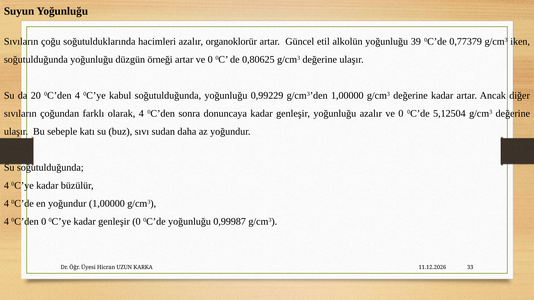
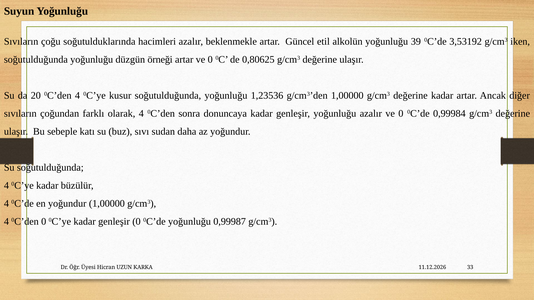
organoklorür: organoklorür -> beklenmekle (231, 42)
0,77379: 0,77379 -> 3,53192 (466, 42)
kabul: kabul -> kusur (120, 96)
0,99229: 0,99229 -> 1,23536 (267, 96)
5,12504: 5,12504 -> 0,99984 (449, 114)
